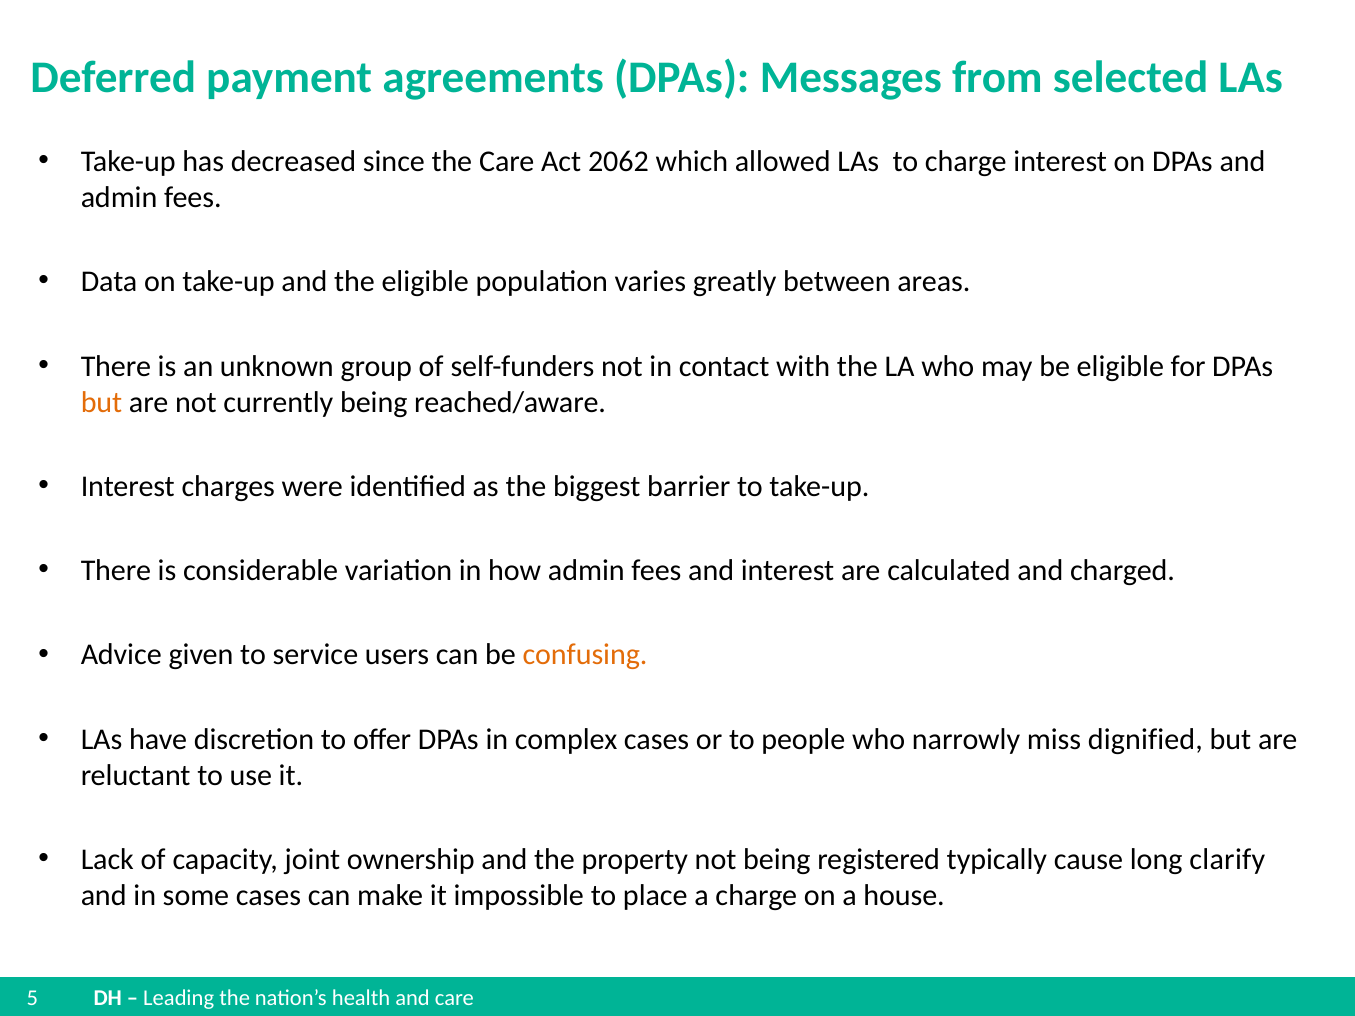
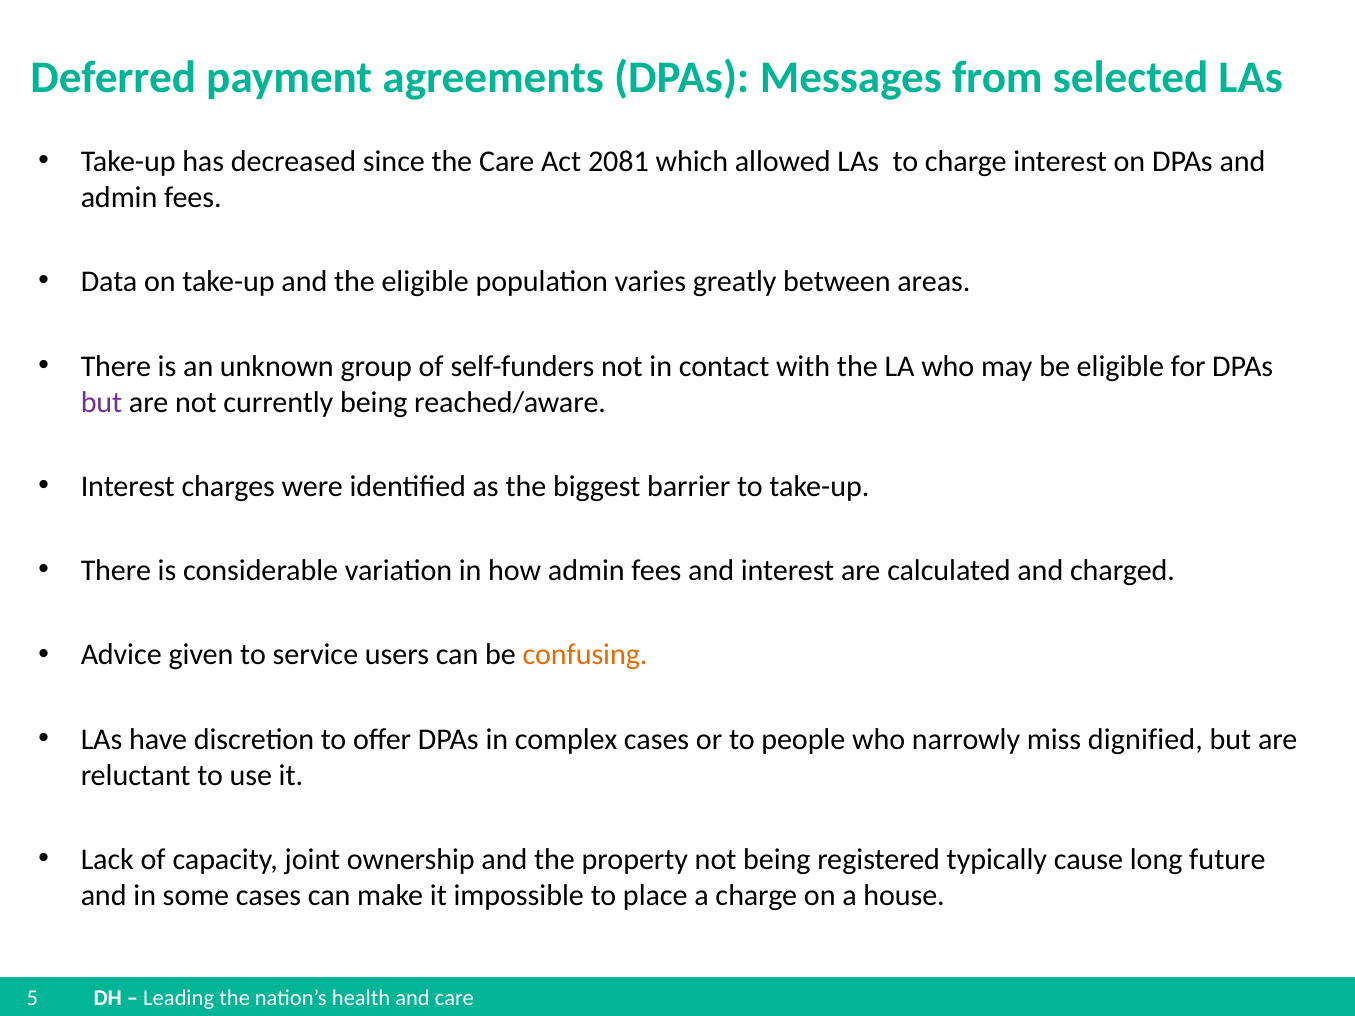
2062: 2062 -> 2081 (618, 161)
but colour: orange -> purple (101, 402)
clarify: clarify -> future (1227, 860)
